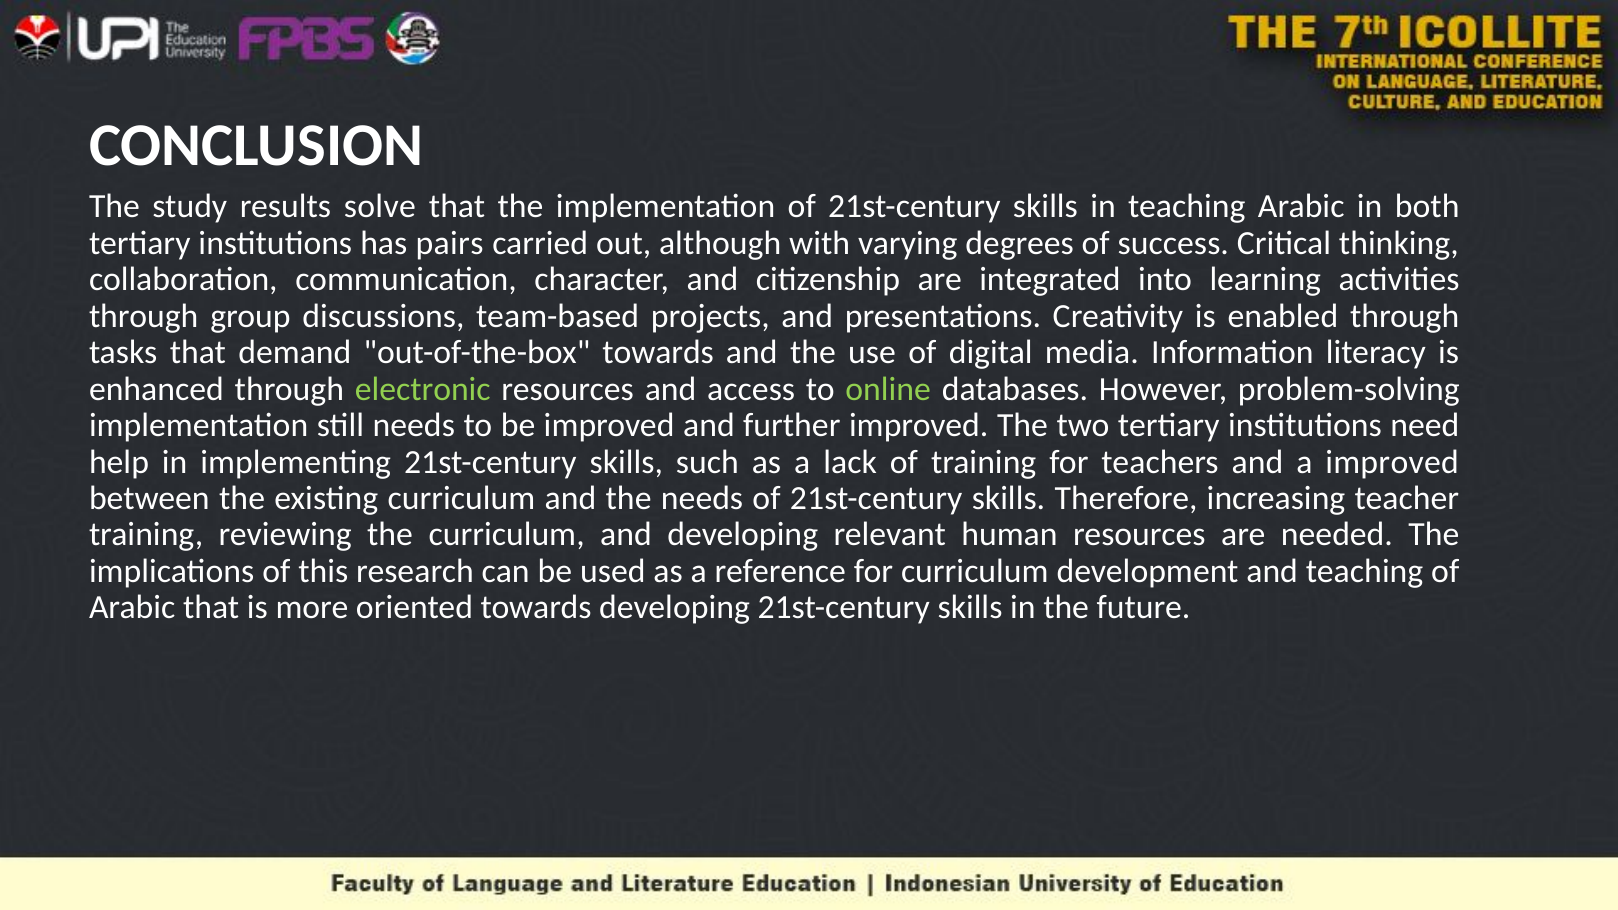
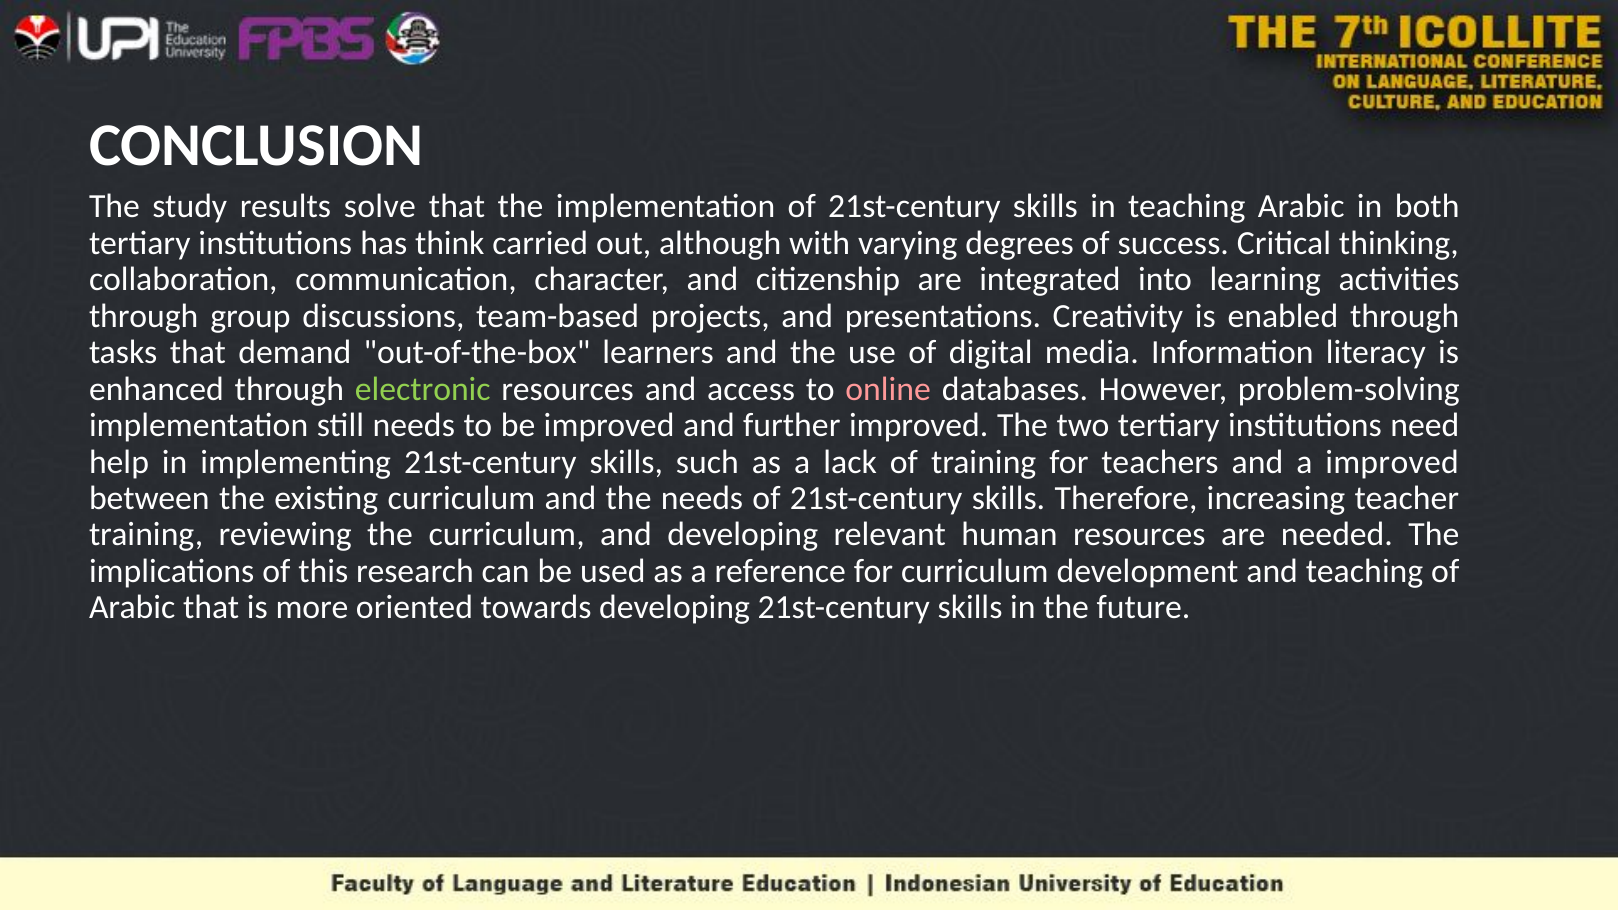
pairs: pairs -> think (450, 243)
out-of-the-box towards: towards -> learners (658, 353)
online colour: light green -> pink (888, 389)
